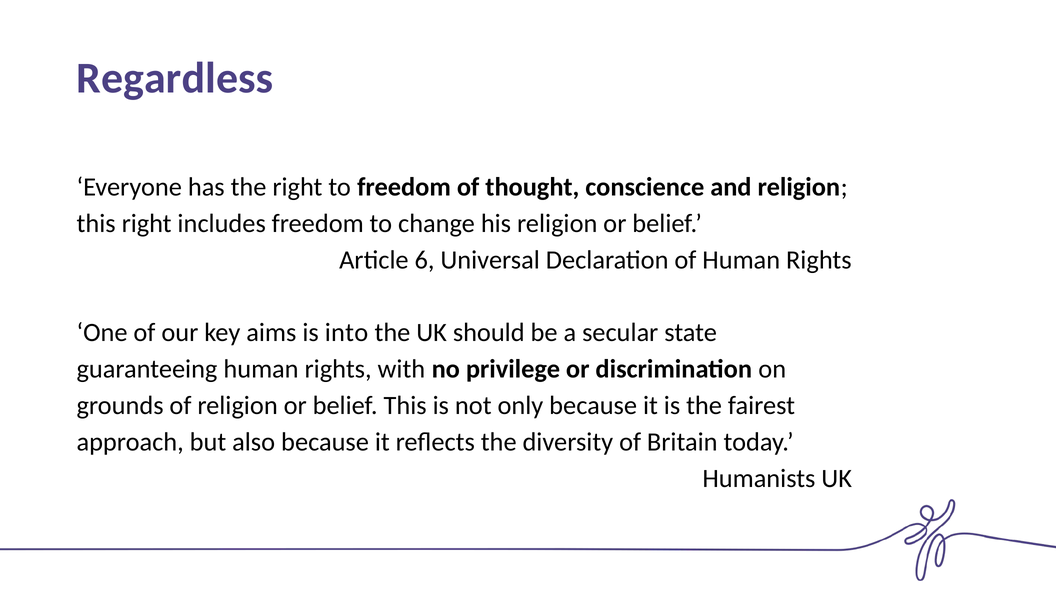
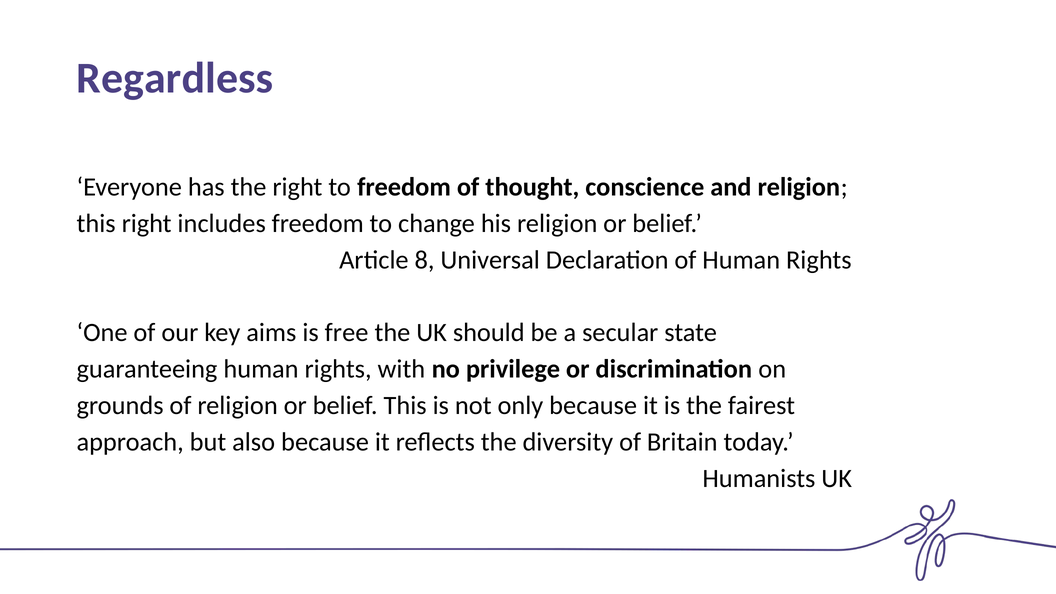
6: 6 -> 8 (425, 260)
into: into -> free (347, 333)
